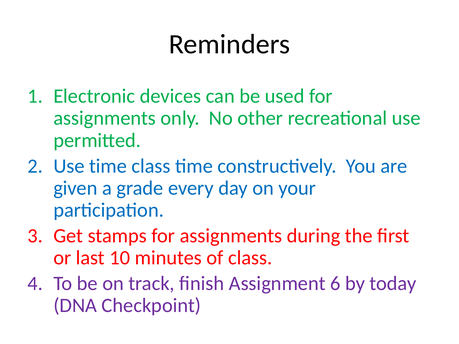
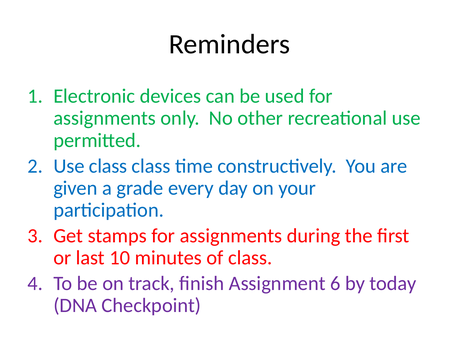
Use time: time -> class (108, 166)
